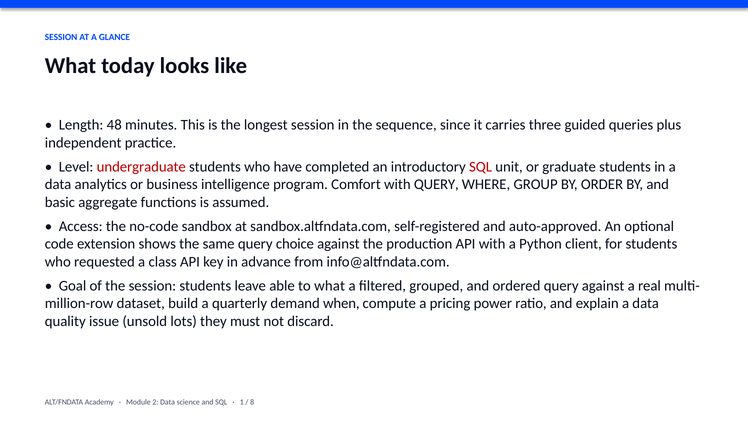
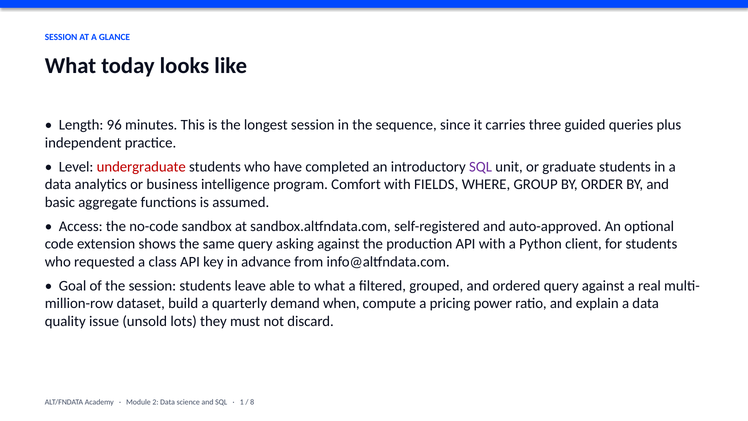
48: 48 -> 96 (114, 125)
SQL colour: red -> purple (481, 167)
with QUERY: QUERY -> FIELDS (436, 184)
choice: choice -> asking (295, 244)
